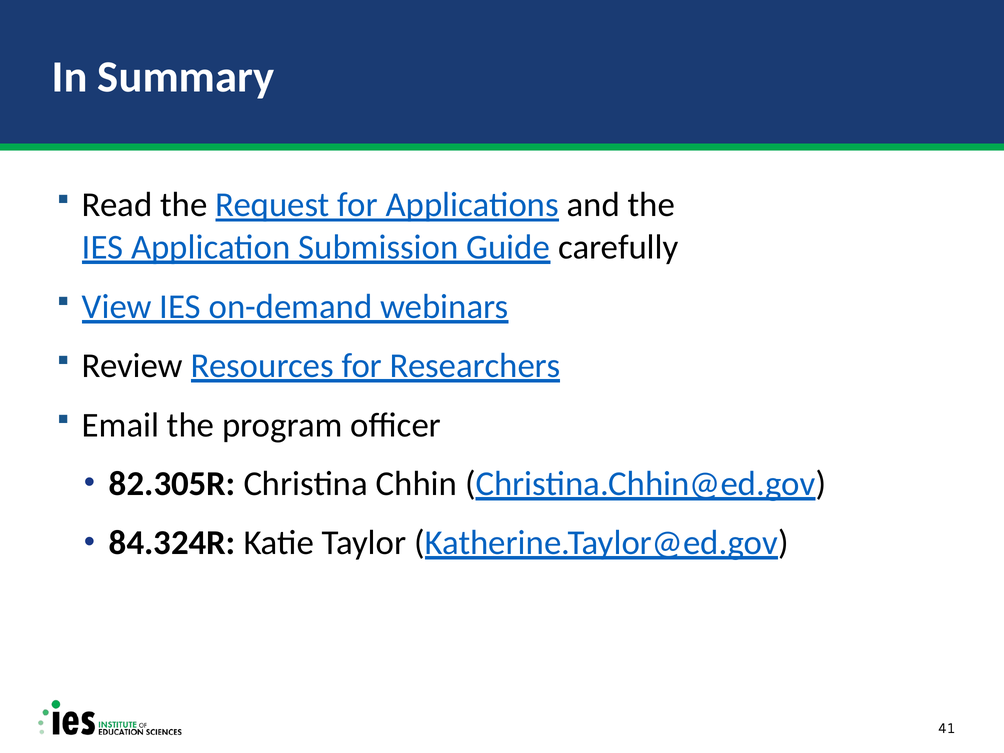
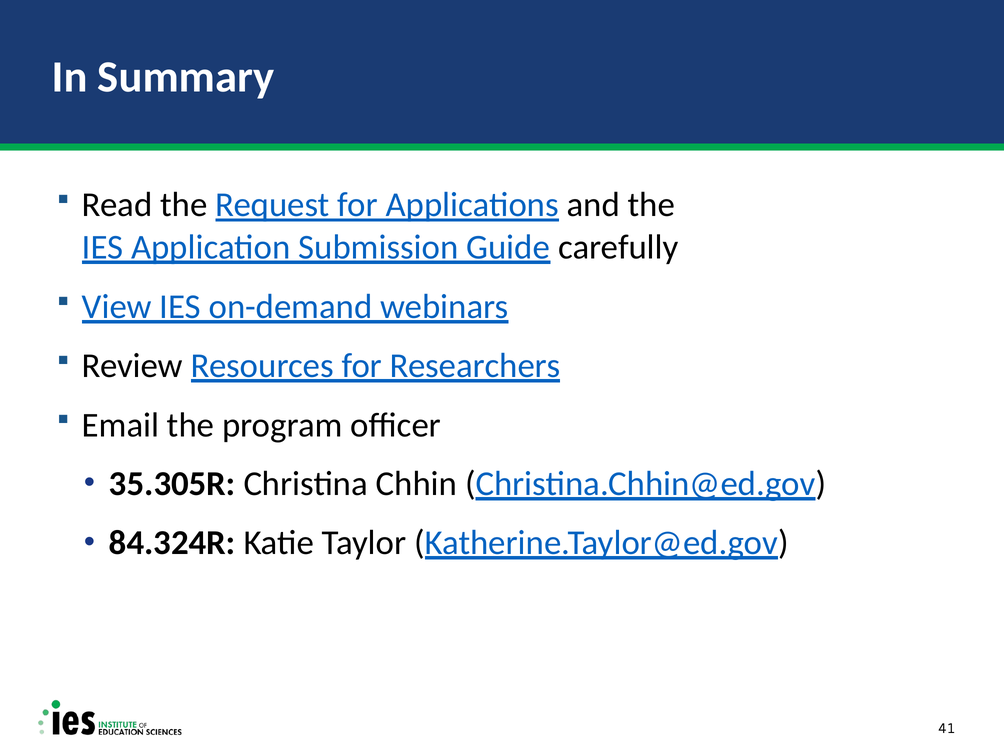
82.305R: 82.305R -> 35.305R (172, 484)
